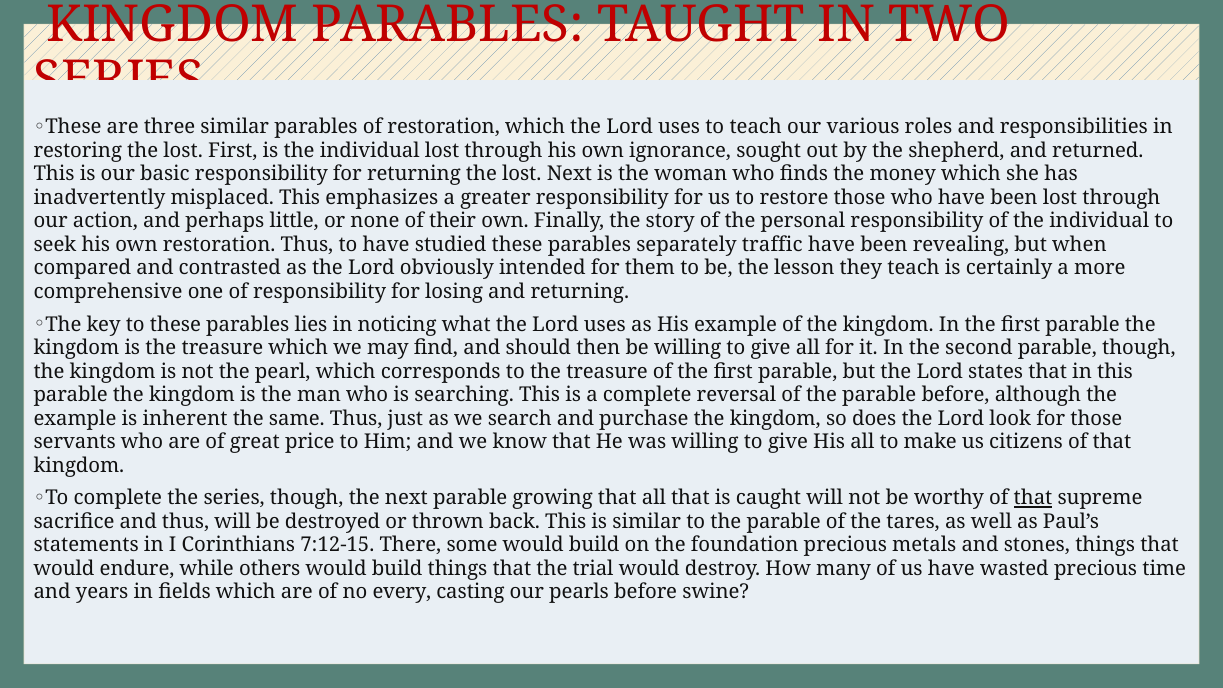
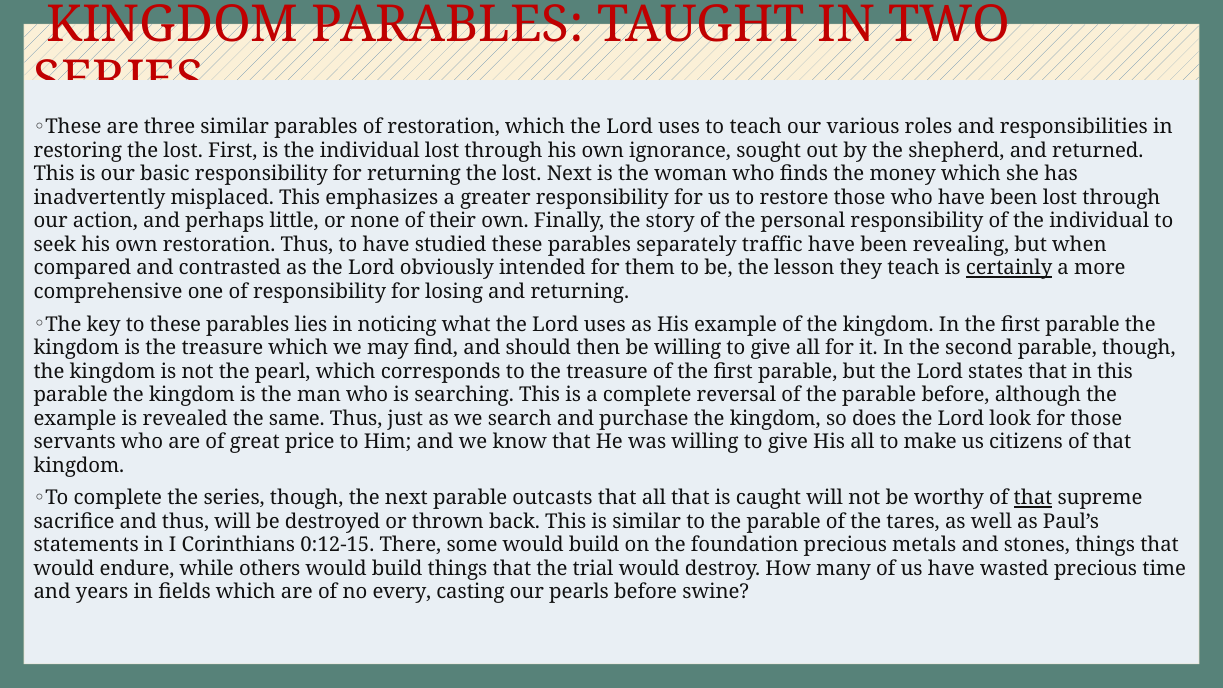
certainly underline: none -> present (1009, 268)
inherent: inherent -> revealed (185, 418)
growing: growing -> outcasts (553, 498)
7:12-15: 7:12-15 -> 0:12-15 (337, 545)
